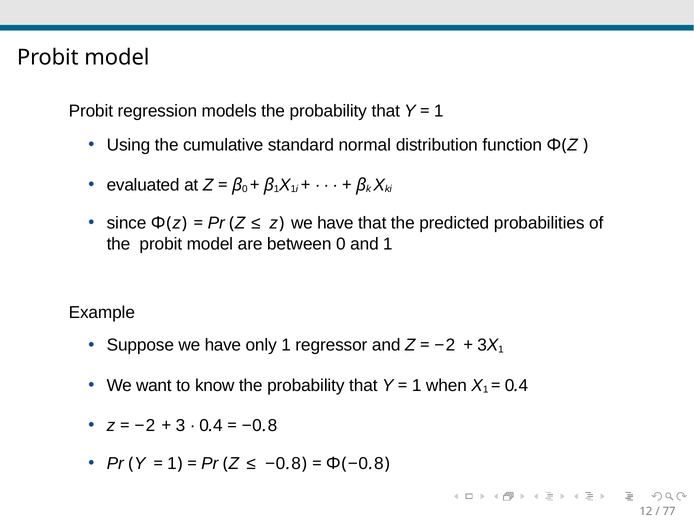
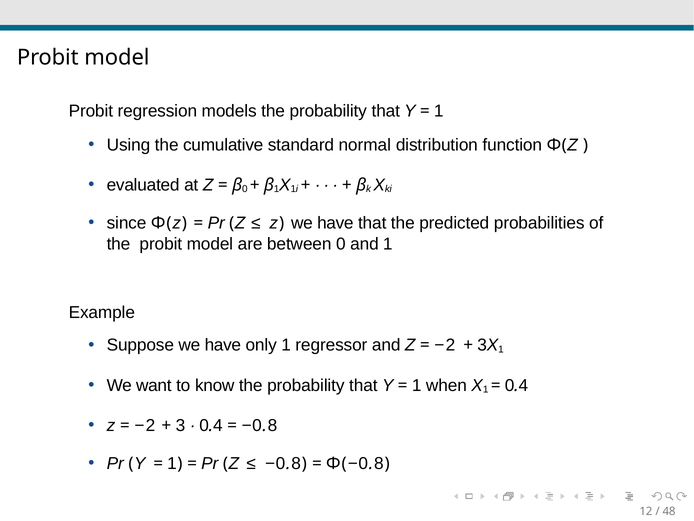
77: 77 -> 48 (669, 511)
